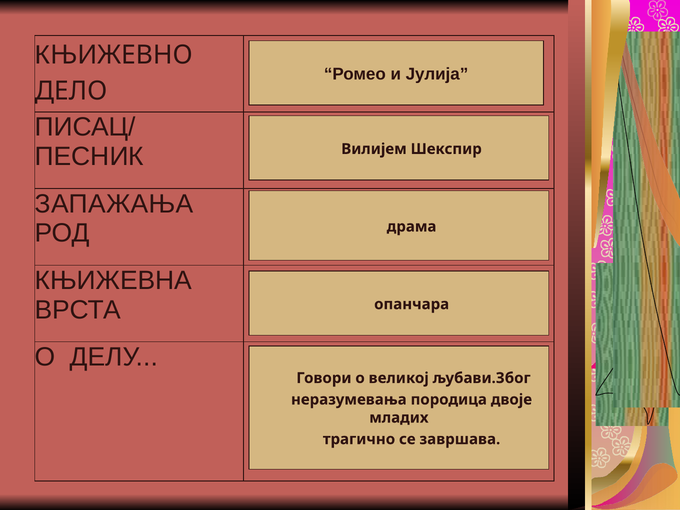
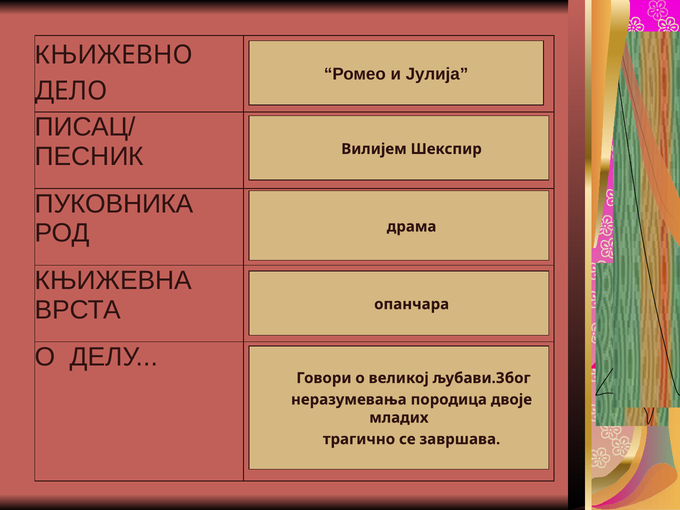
ЗАПАЖАЊА: ЗАПАЖАЊА -> ПУКОВНИКА (114, 204)
